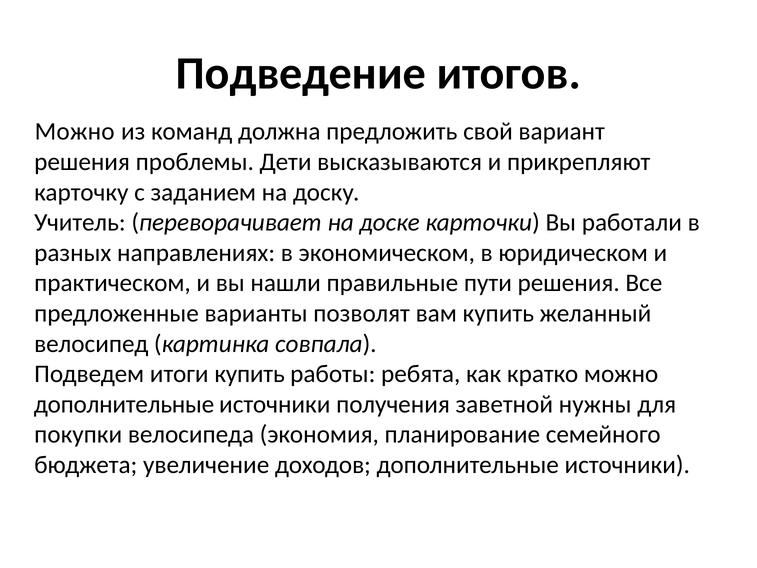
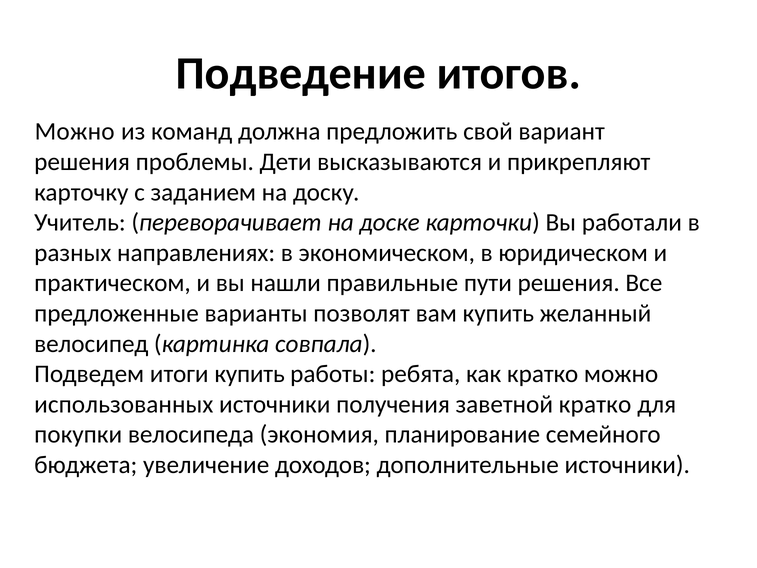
дополнительные: дополнительные -> использованных (124, 404)
заветной нужны: нужны -> кратко (595, 404)
